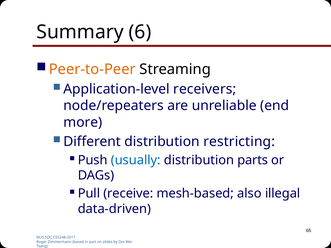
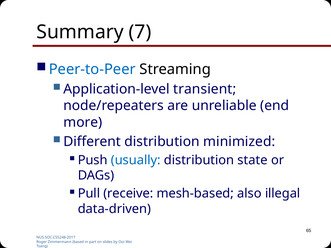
6: 6 -> 7 (140, 32)
Peer-to-Peer colour: orange -> blue (92, 69)
receivers: receivers -> transient (205, 89)
restricting: restricting -> minimized (239, 142)
parts: parts -> state (253, 160)
